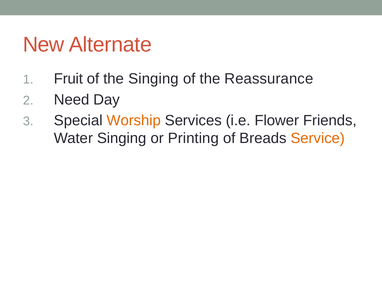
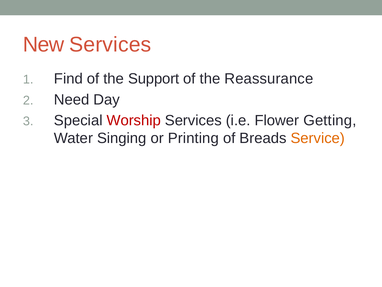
New Alternate: Alternate -> Services (110, 44)
Fruit: Fruit -> Find (68, 79)
the Singing: Singing -> Support (154, 79)
Worship colour: orange -> red (134, 120)
Friends: Friends -> Getting (330, 120)
